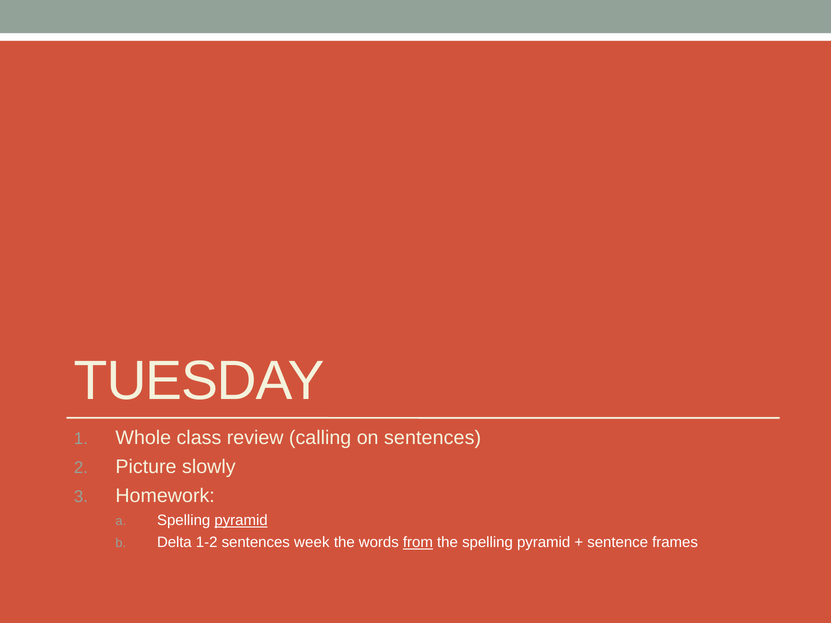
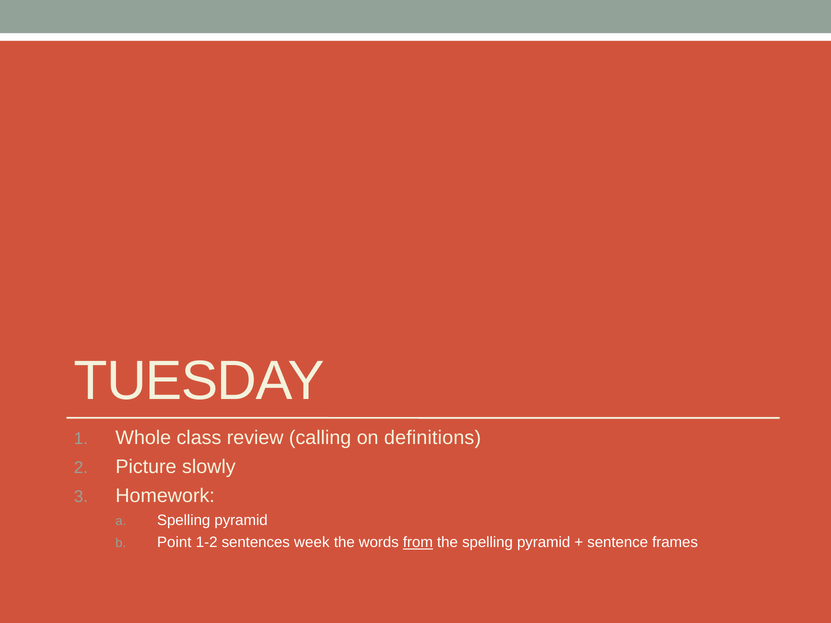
on sentences: sentences -> definitions (433, 438)
pyramid underline: present -> none (241, 521)
Delta: Delta -> Point (174, 543)
